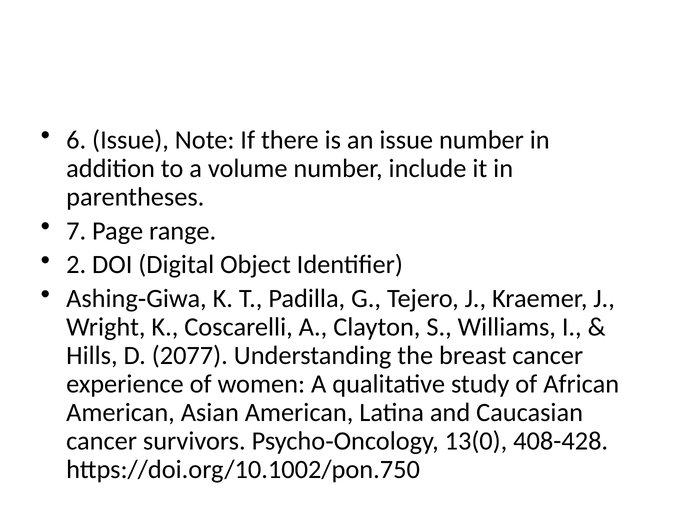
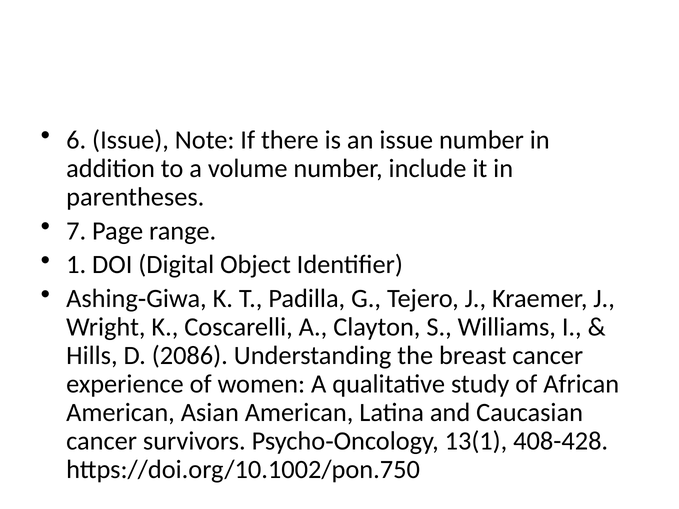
2: 2 -> 1 (76, 265)
2077: 2077 -> 2086 (190, 356)
13(0: 13(0 -> 13(1 (476, 441)
